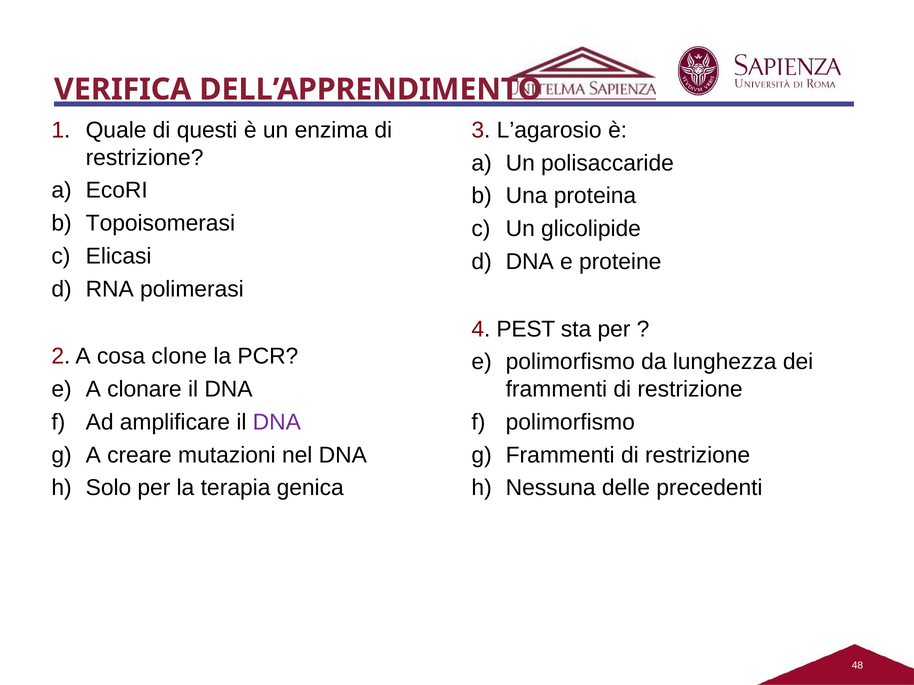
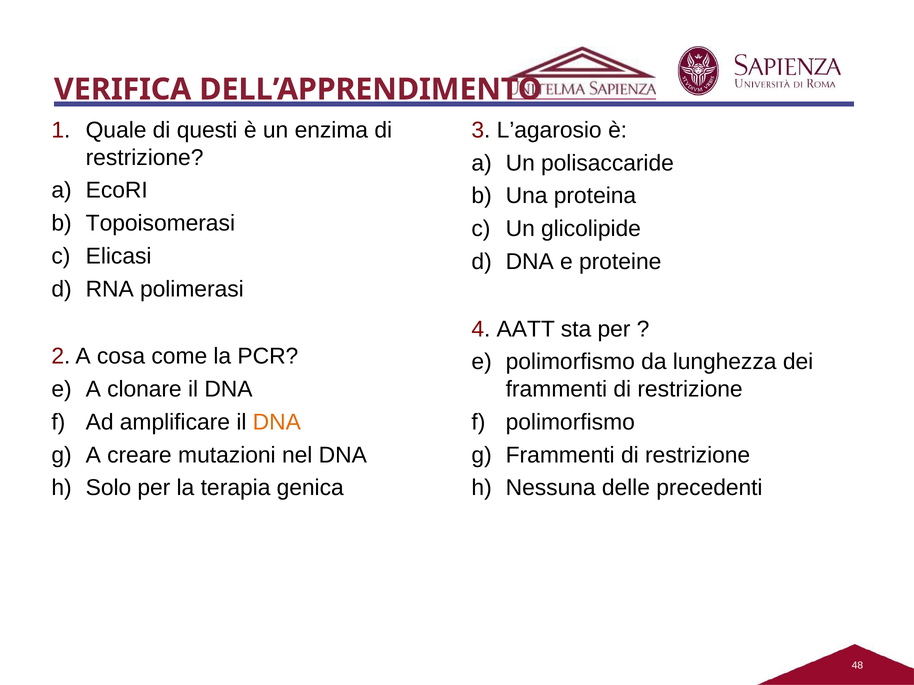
PEST: PEST -> AATT (526, 329)
clone: clone -> come (179, 357)
DNA colour: purple -> orange (277, 423)
